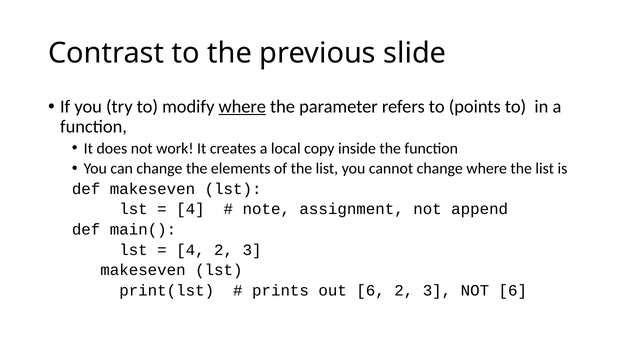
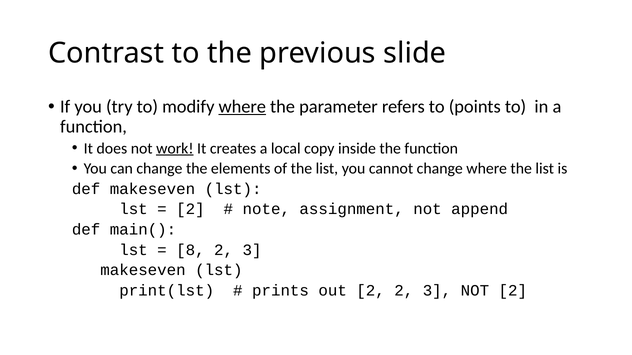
work underline: none -> present (175, 149)
4: 4 -> 2 (190, 210)
4: 4 -> 8 (190, 250)
out 6: 6 -> 2 (371, 291)
NOT 6: 6 -> 2 (513, 291)
